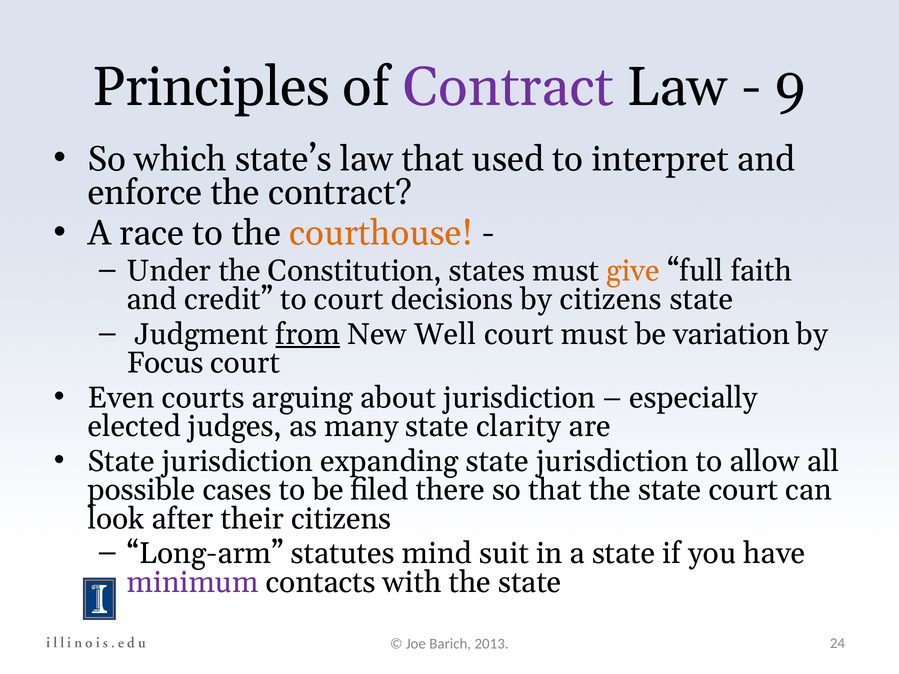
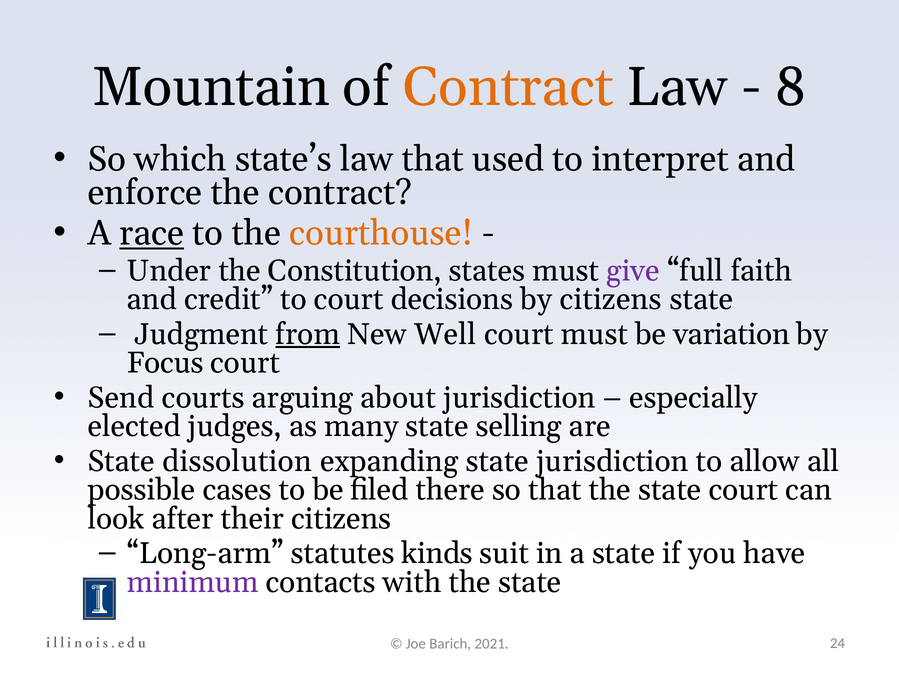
Principles: Principles -> Mountain (211, 87)
Contract colour: purple -> orange (508, 87)
9: 9 -> 8 (791, 87)
race underline: none -> present (152, 233)
give colour: orange -> purple (633, 271)
Even: Even -> Send (121, 398)
clarity: clarity -> selling (519, 427)
jurisdiction: jurisdiction -> dissolution (237, 461)
mind: mind -> kinds (437, 554)
2013: 2013 -> 2021 (492, 644)
